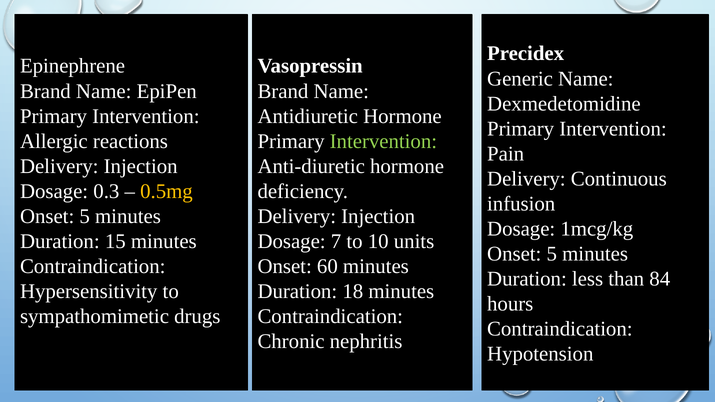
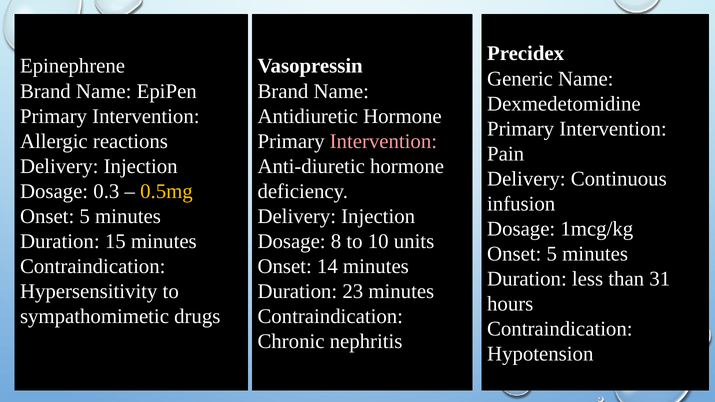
Intervention colour: light green -> pink (383, 141)
7: 7 -> 8 (336, 241)
60: 60 -> 14 (327, 266)
84: 84 -> 31 (660, 279)
18: 18 -> 23 (353, 291)
